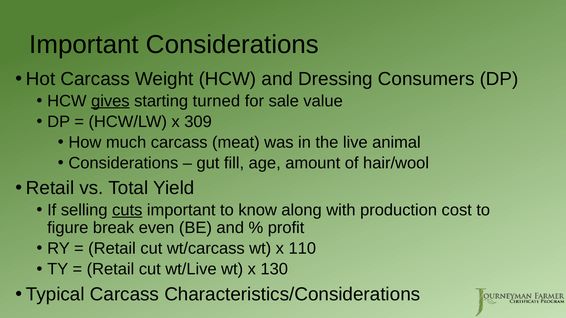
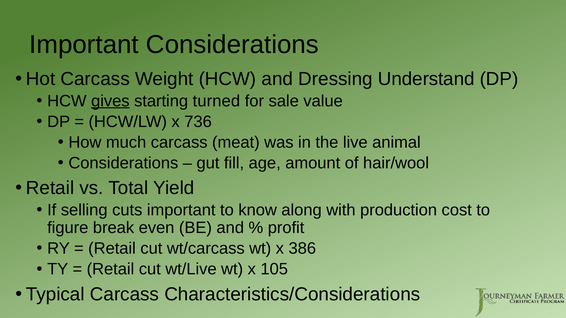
Consumers: Consumers -> Understand (426, 79)
309: 309 -> 736 (198, 122)
cuts underline: present -> none (127, 210)
110: 110 -> 386 (302, 249)
130: 130 -> 105 (274, 270)
